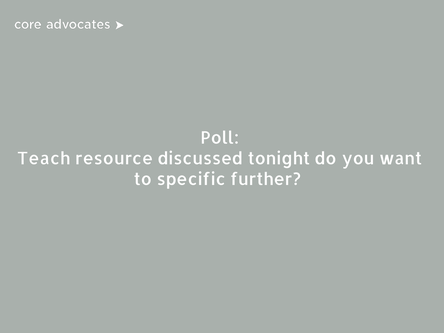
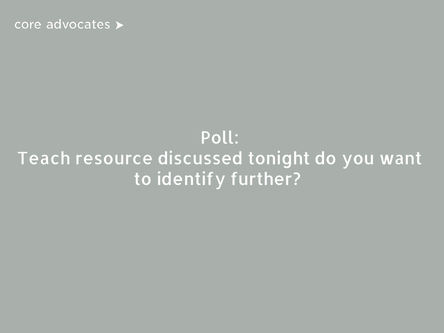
specific: specific -> identify (191, 179)
